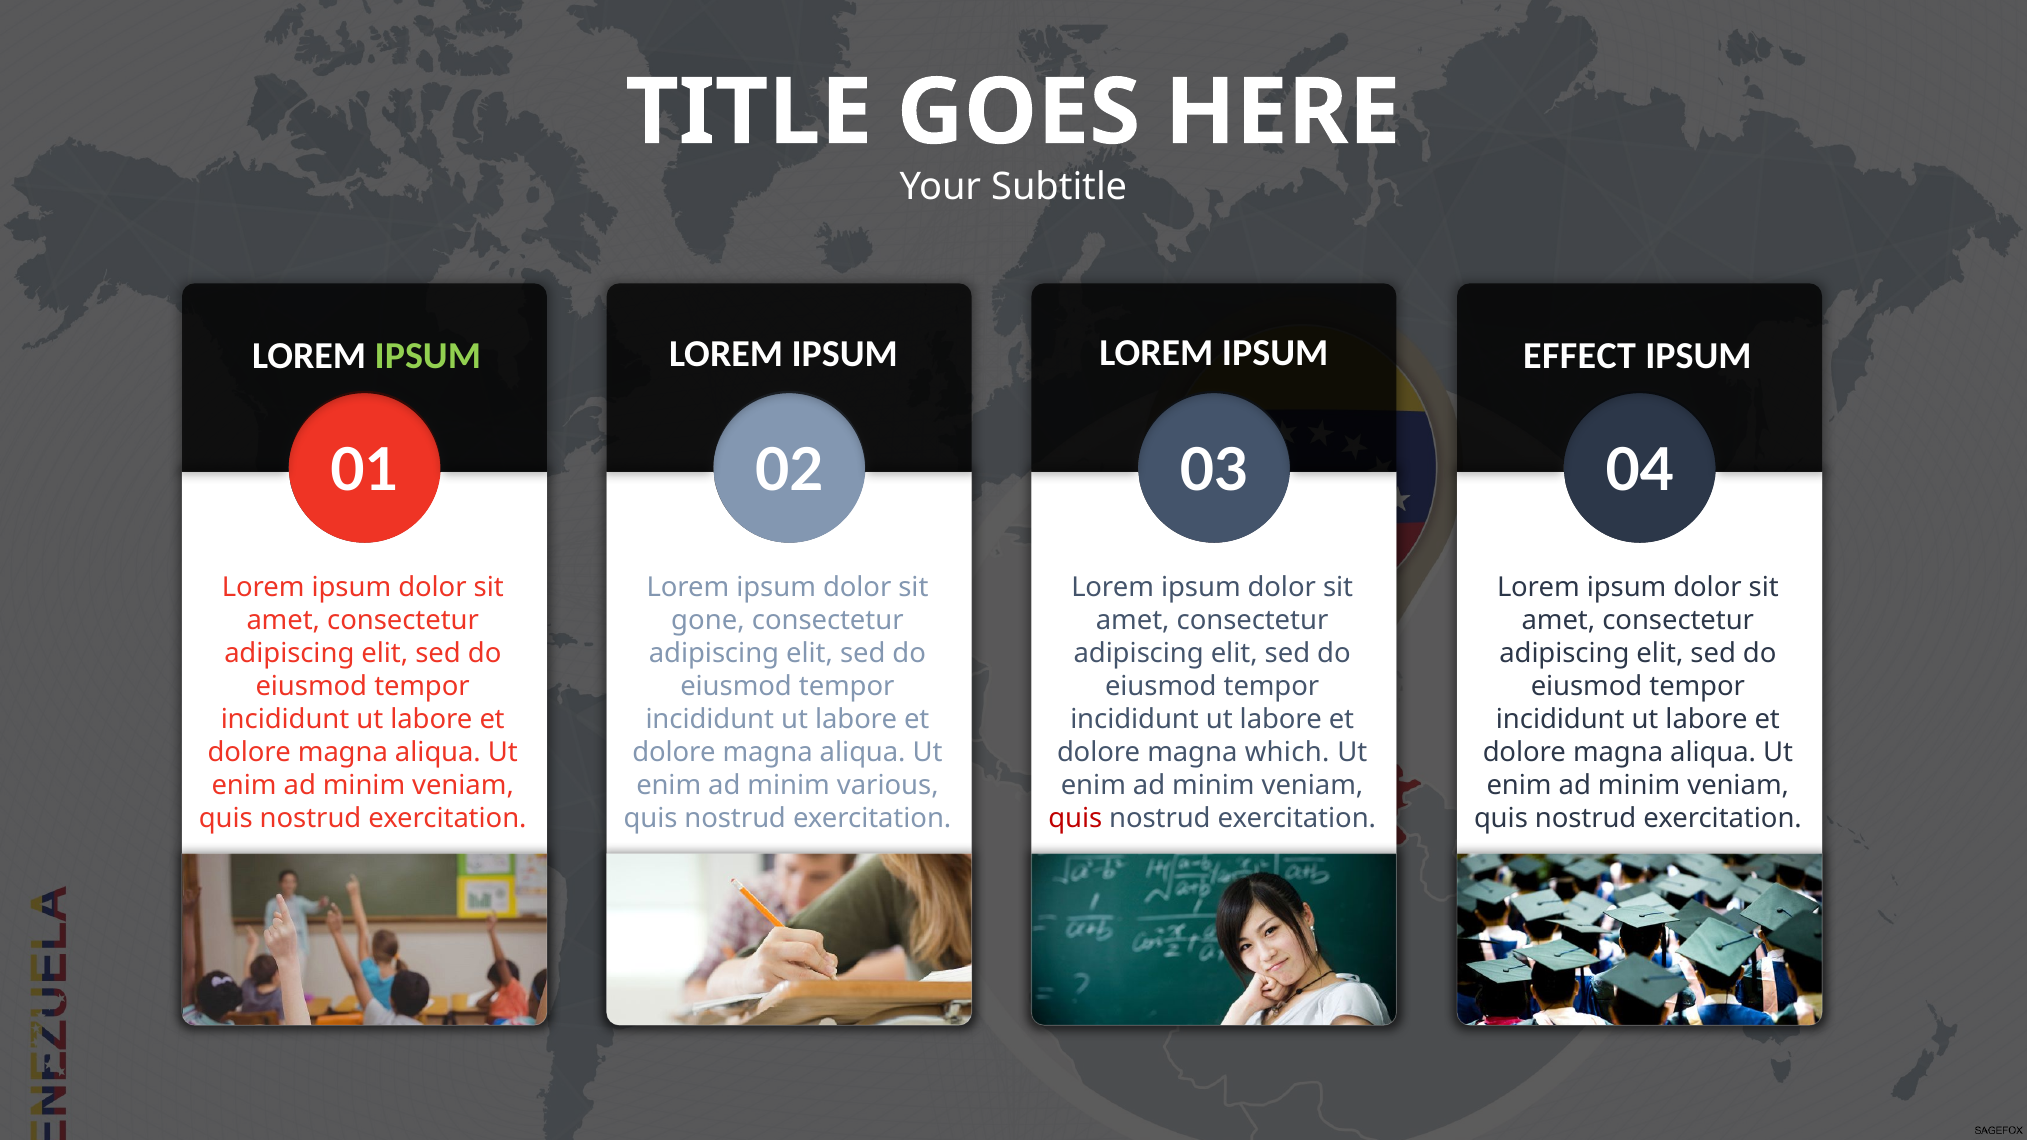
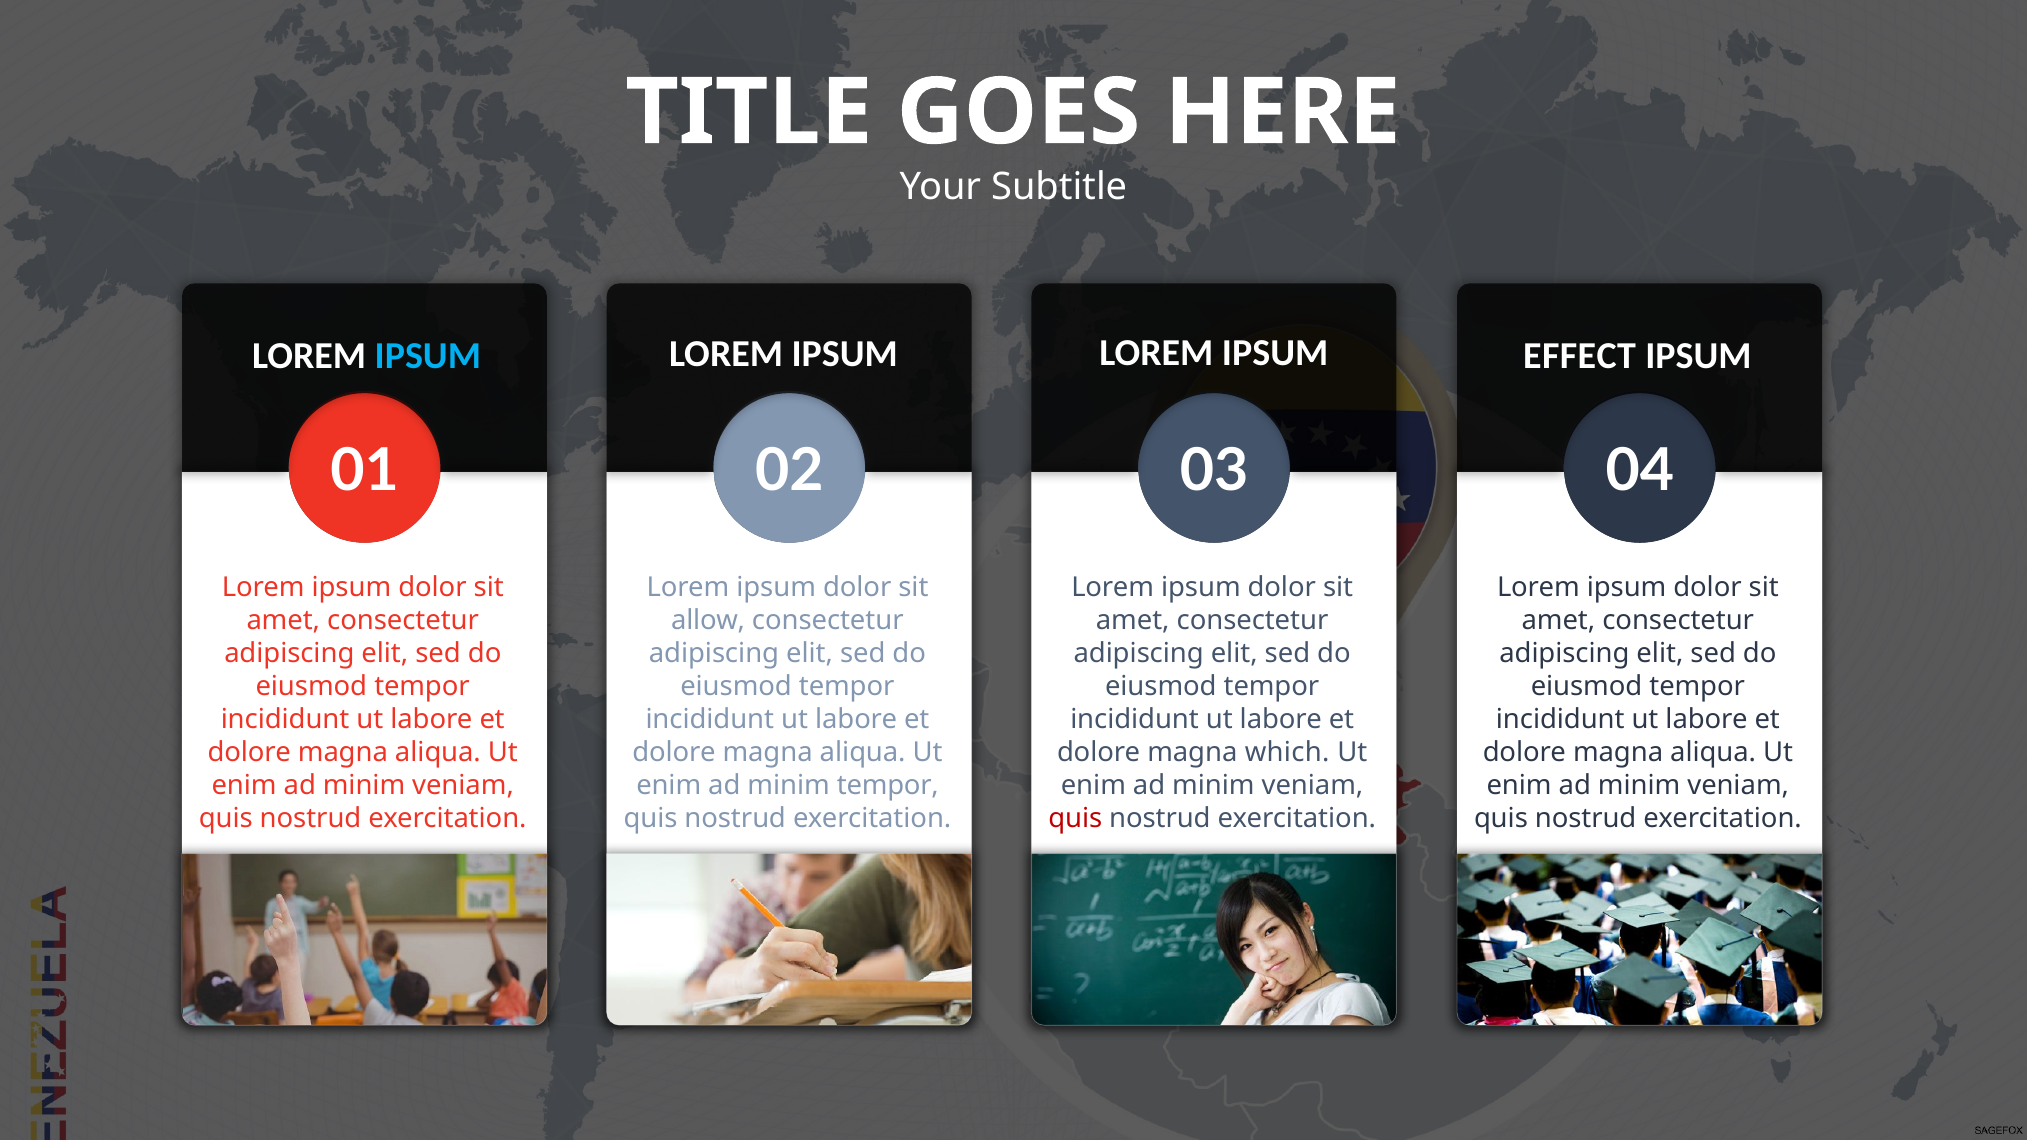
IPSUM colour: light green -> light blue (428, 356)
gone: gone -> allow (708, 621)
minim various: various -> tempor (888, 786)
